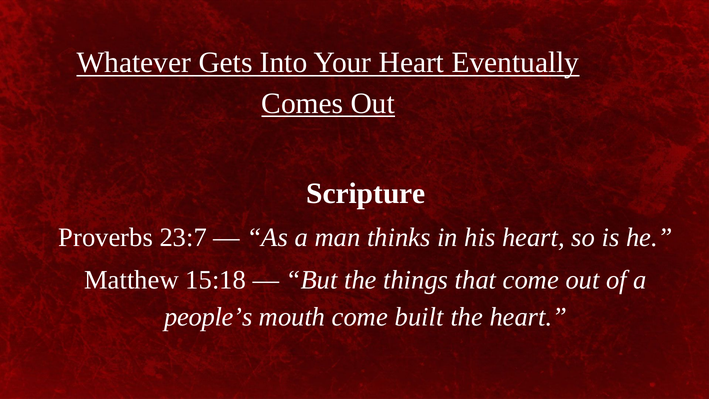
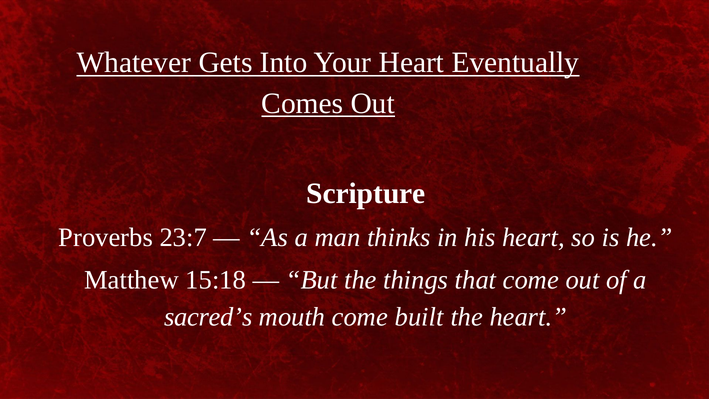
people’s: people’s -> sacred’s (208, 317)
